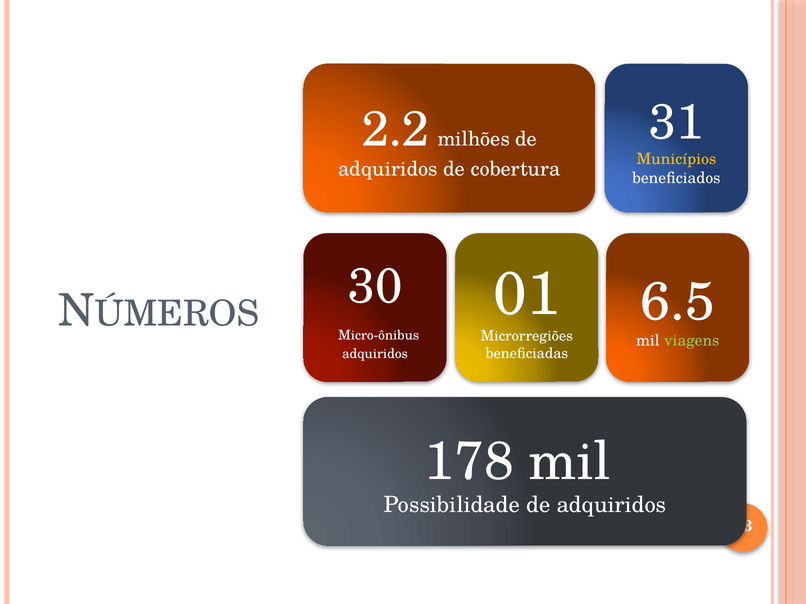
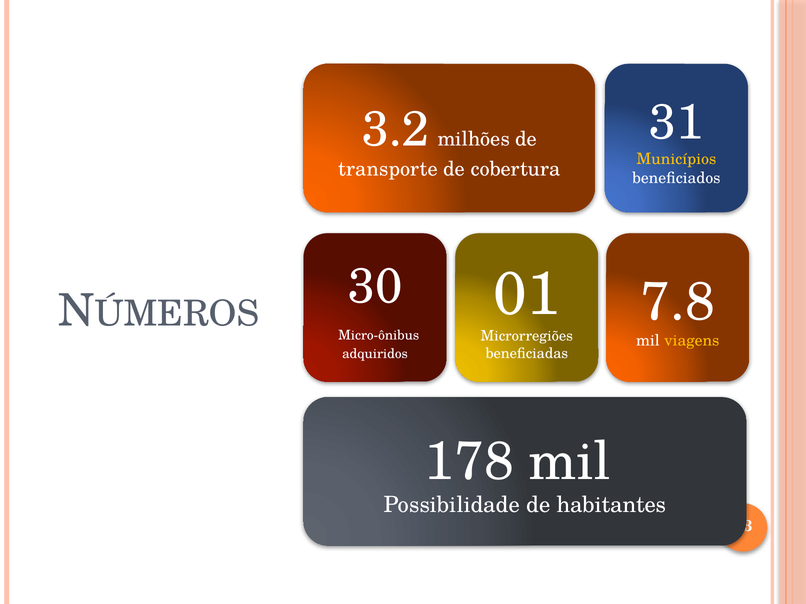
2.2: 2.2 -> 3.2 (395, 129)
adquiridos: adquiridos -> transporte (388, 169)
6.5: 6.5 -> 7.8 (678, 302)
viagens colour: light green -> yellow (692, 341)
Possibilidade de adquiridos: adquiridos -> habitantes (611, 506)
